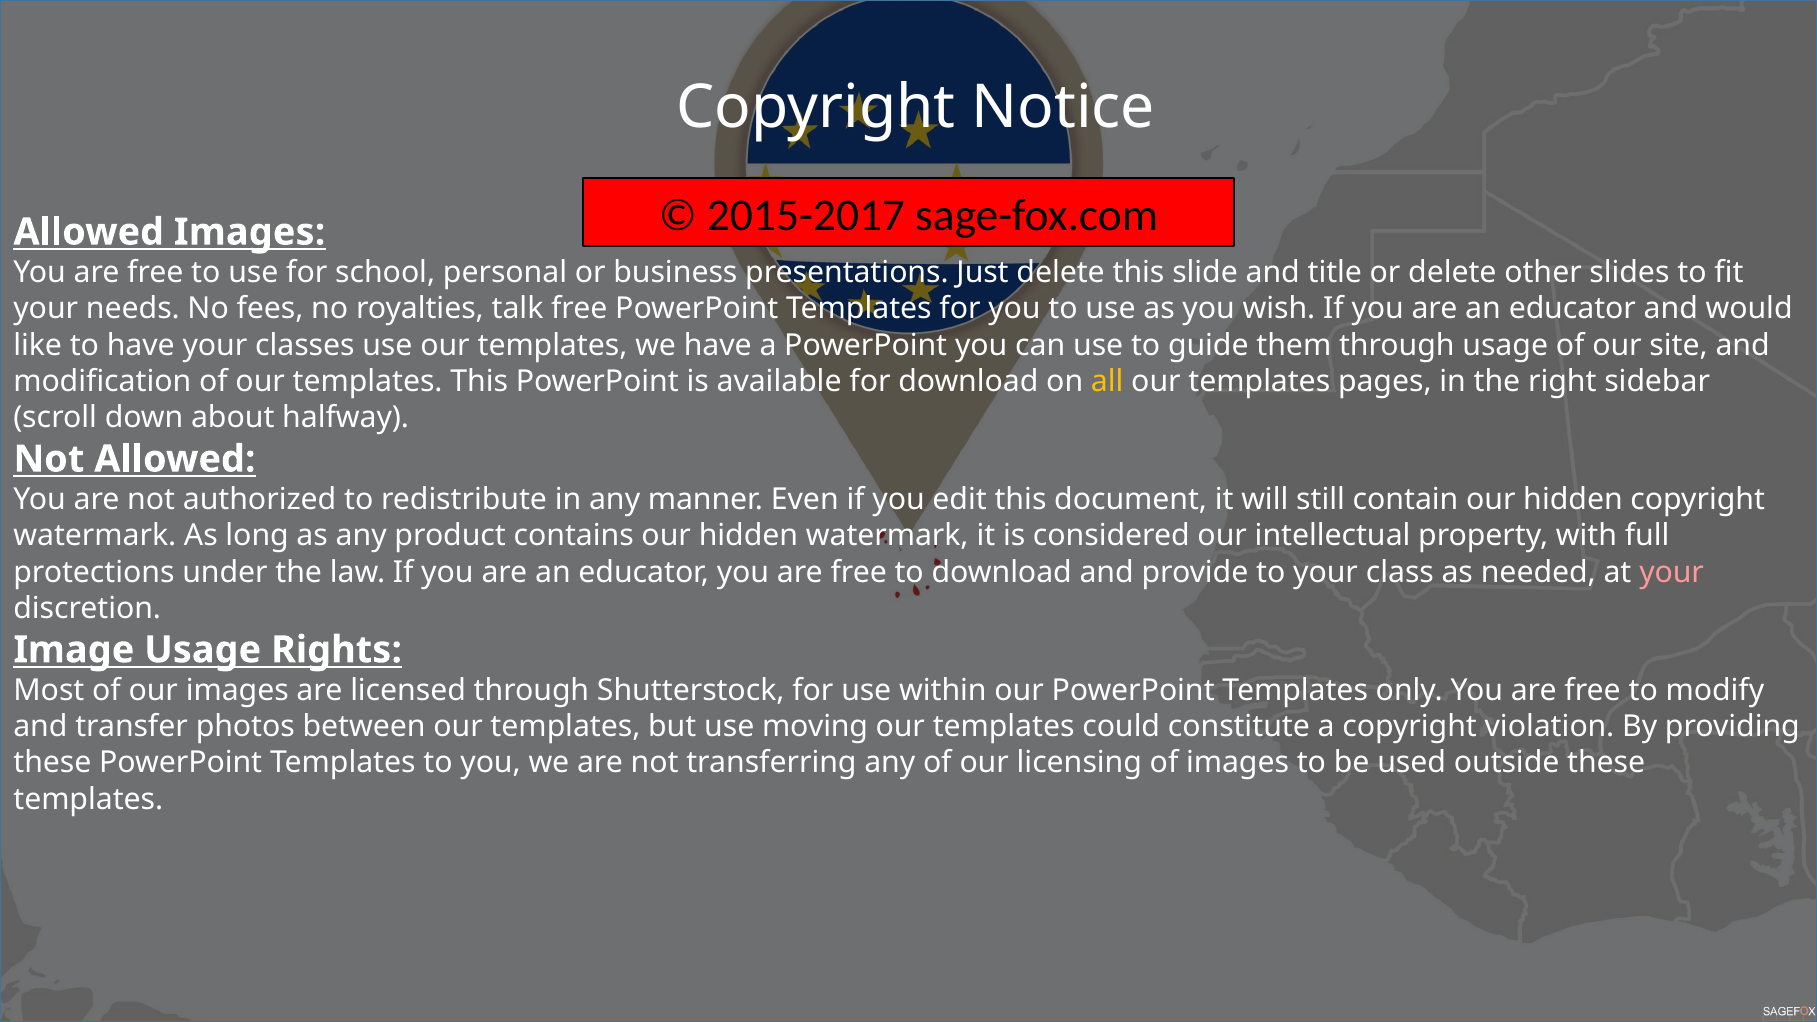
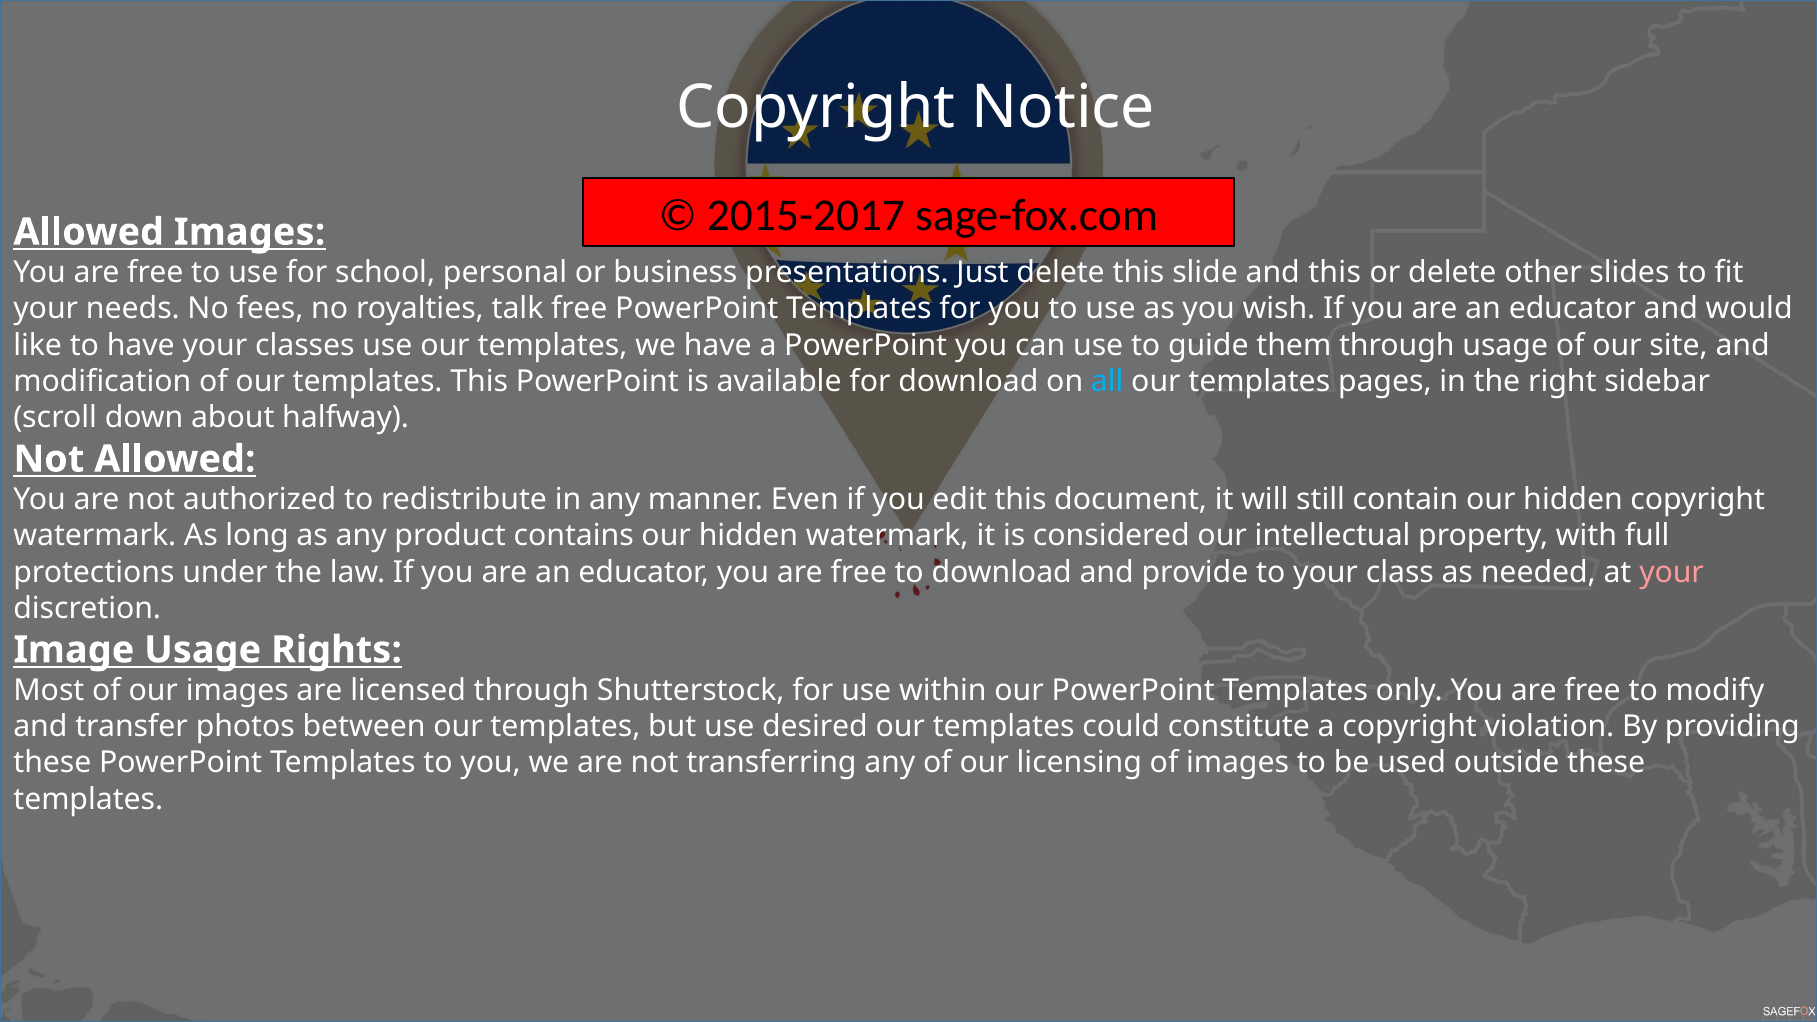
and title: title -> this (1335, 272)
all colour: yellow -> light blue (1107, 381)
moving: moving -> desired (815, 727)
